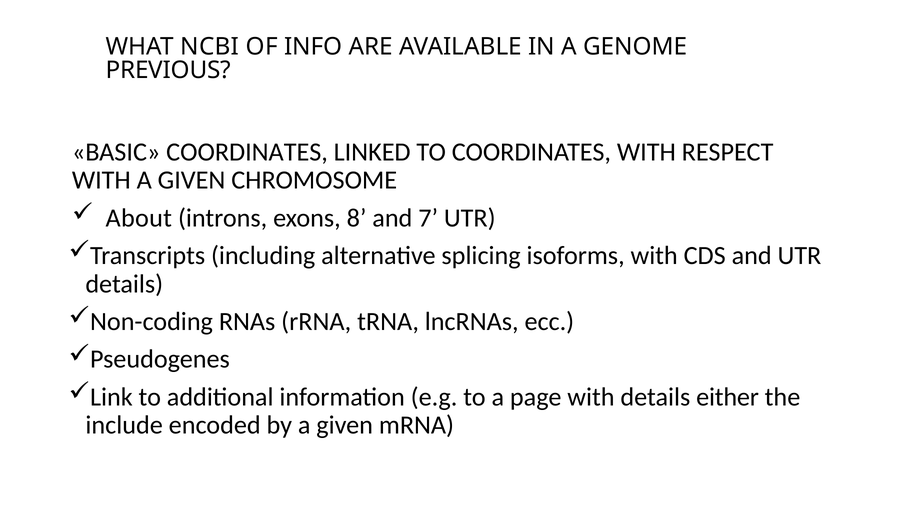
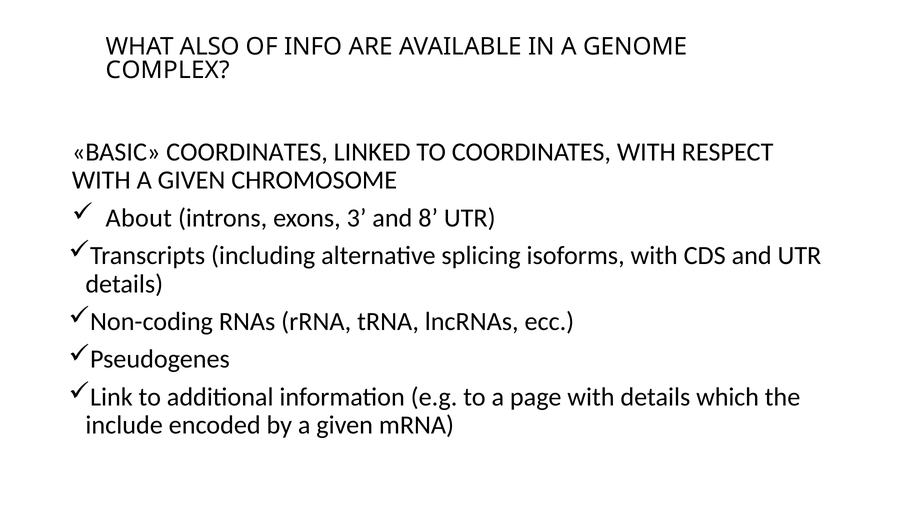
NCBI: NCBI -> ALSO (210, 47)
PREVIOUS: PREVIOUS -> COMPLEX (168, 70)
8: 8 -> 3 (357, 218)
7: 7 -> 8 (428, 218)
either: either -> which (728, 397)
